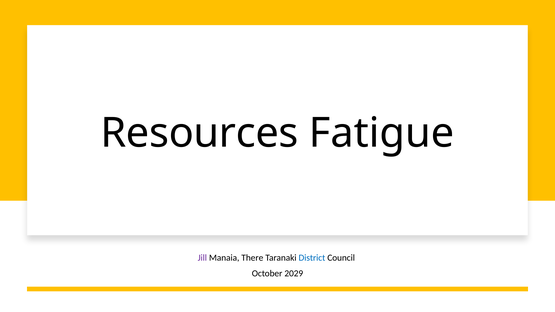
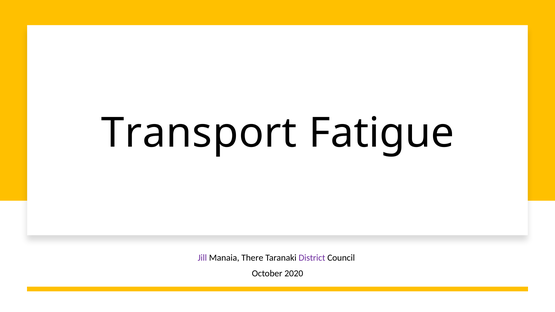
Resources: Resources -> Transport (199, 133)
District colour: blue -> purple (312, 258)
2029: 2029 -> 2020 (294, 274)
